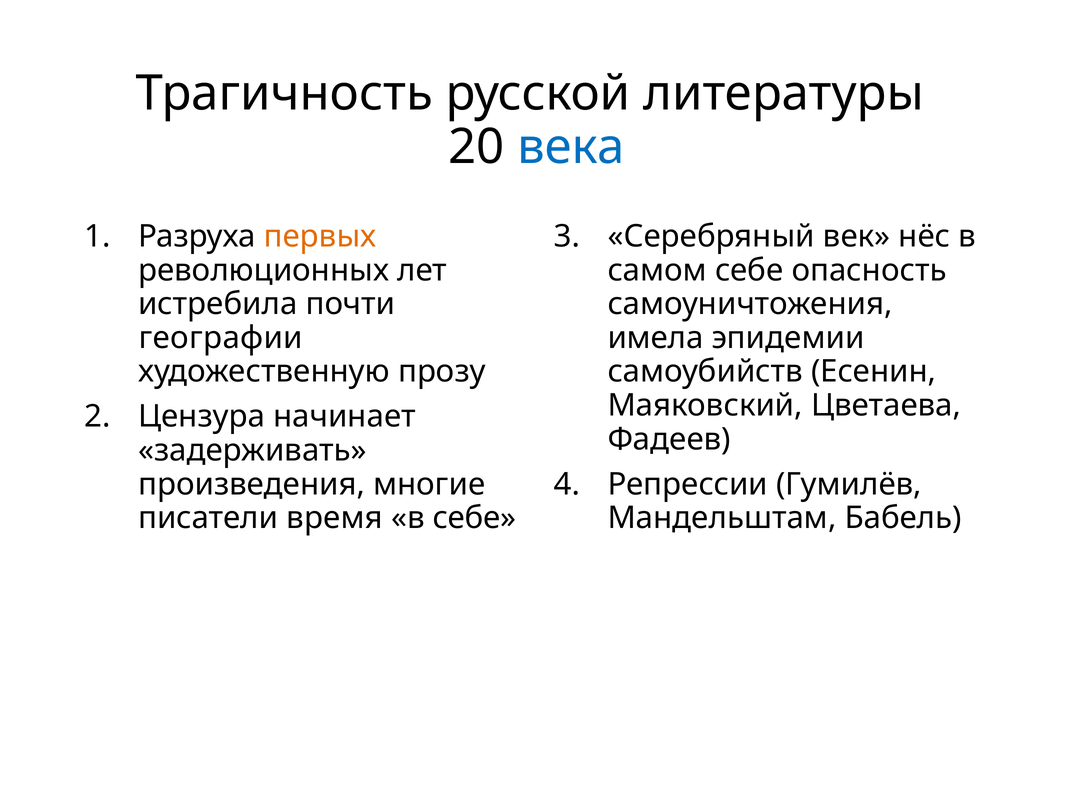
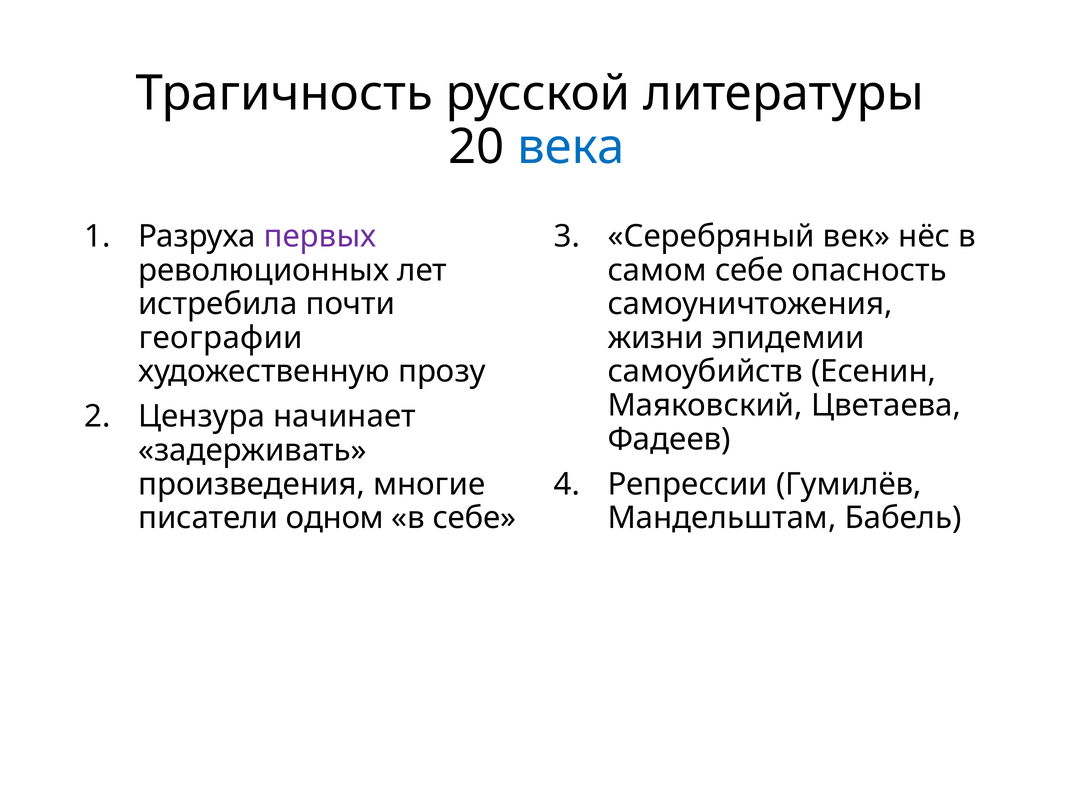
первых colour: orange -> purple (320, 236)
имела: имела -> жизни (656, 338)
время: время -> одном (335, 518)
